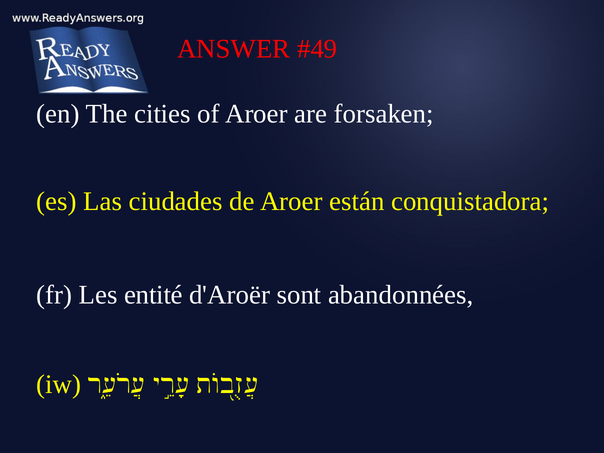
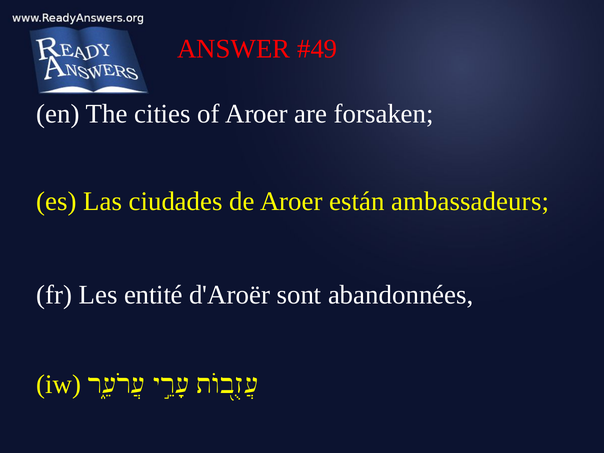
conquistadora: conquistadora -> ambassadeurs (470, 202)
